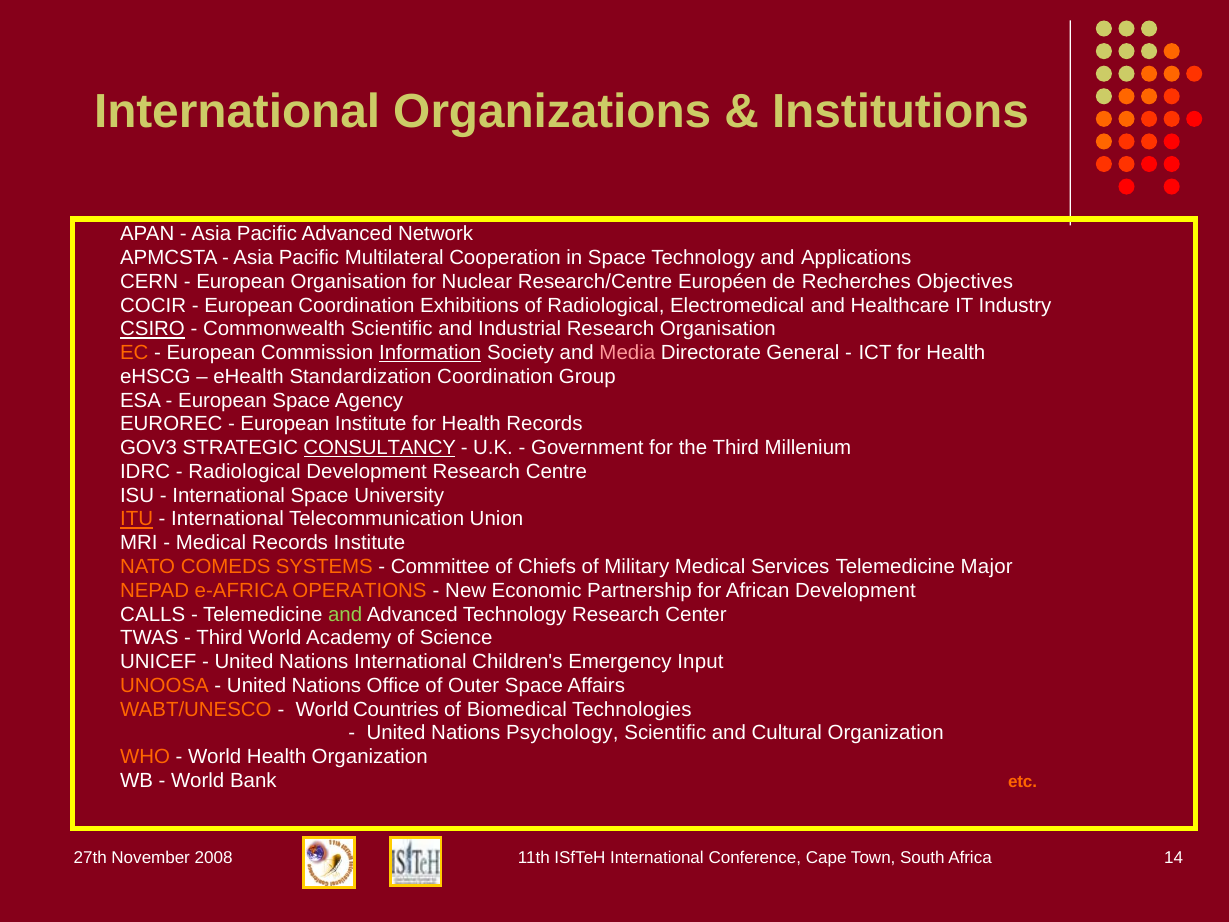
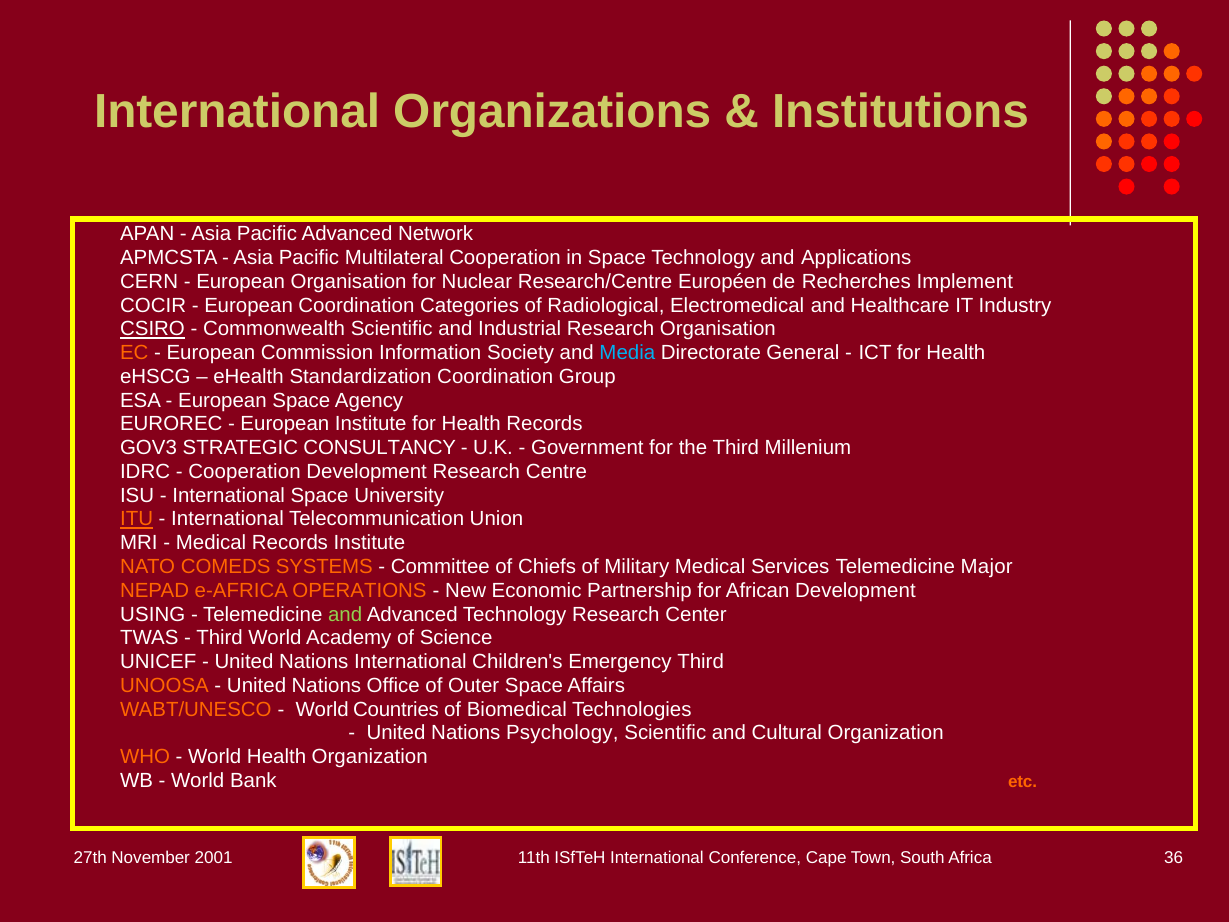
Objectives: Objectives -> Implement (965, 282)
Exhibitions: Exhibitions -> Categories (470, 305)
Information underline: present -> none (430, 353)
Media colour: pink -> light blue (627, 353)
CONSULTANCY underline: present -> none (380, 448)
Radiological: Radiological -> Cooperation (245, 472)
CALLS: CALLS -> USING (153, 614)
Emergency Input: Input -> Third (701, 662)
2008: 2008 -> 2001 (214, 857)
14: 14 -> 36 (1174, 857)
